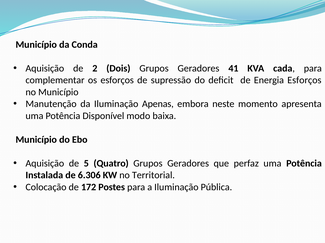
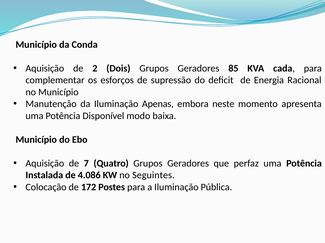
41: 41 -> 85 (233, 69)
Energia Esforços: Esforços -> Racional (304, 80)
5: 5 -> 7 (86, 164)
6.306: 6.306 -> 4.086 (89, 176)
Territorial: Territorial -> Seguintes (153, 176)
